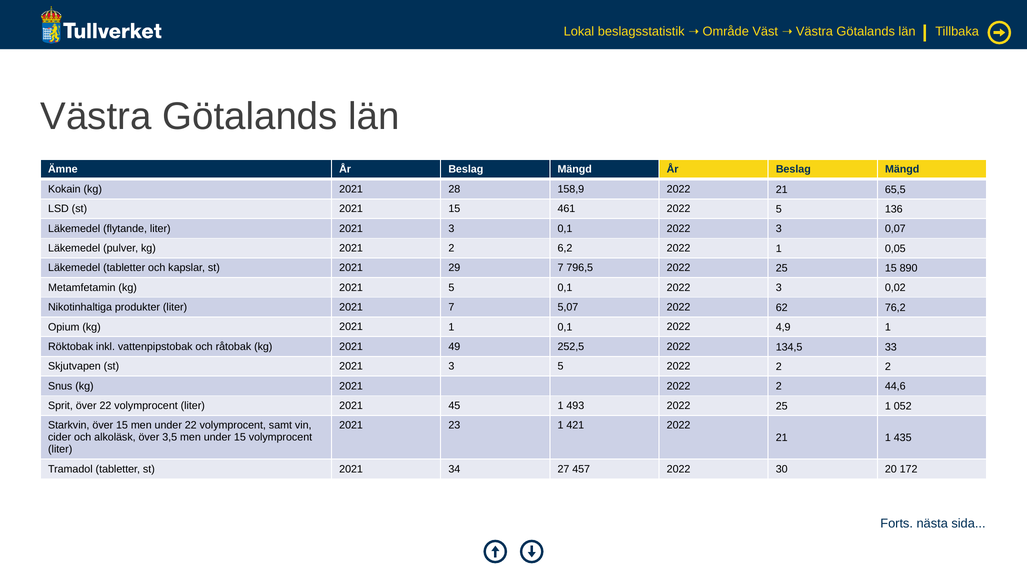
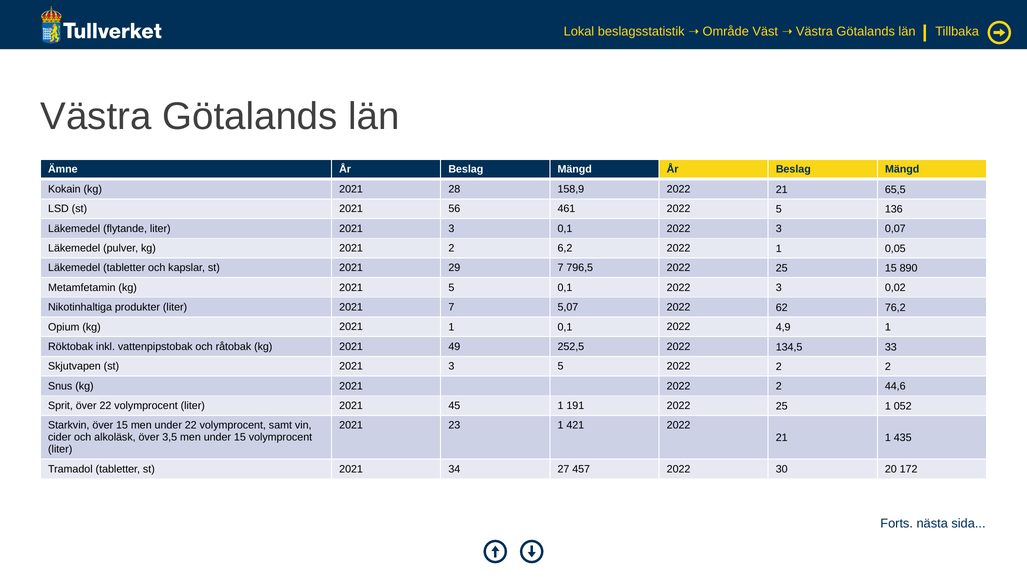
2021 15: 15 -> 56 (454, 209)
493: 493 -> 191 (575, 406)
